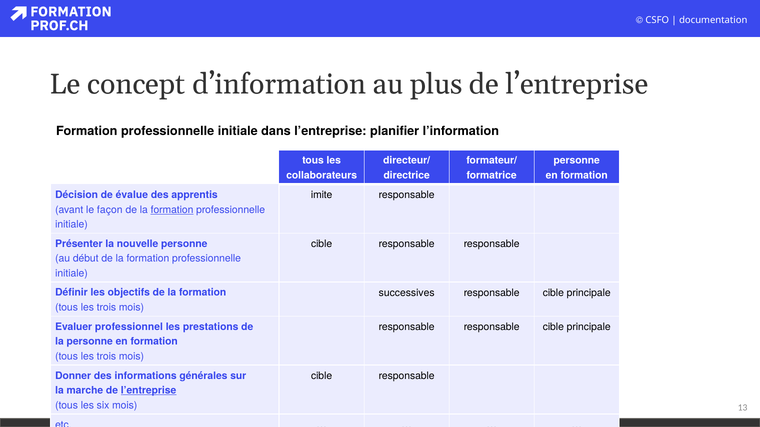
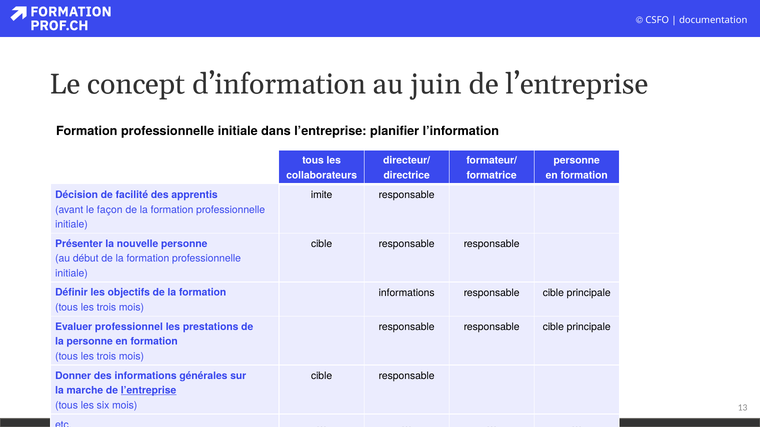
plus: plus -> juin (436, 85)
évalue: évalue -> facilité (132, 195)
formation underline: present -> none (172, 210)
successives: successives -> informations (407, 293)
